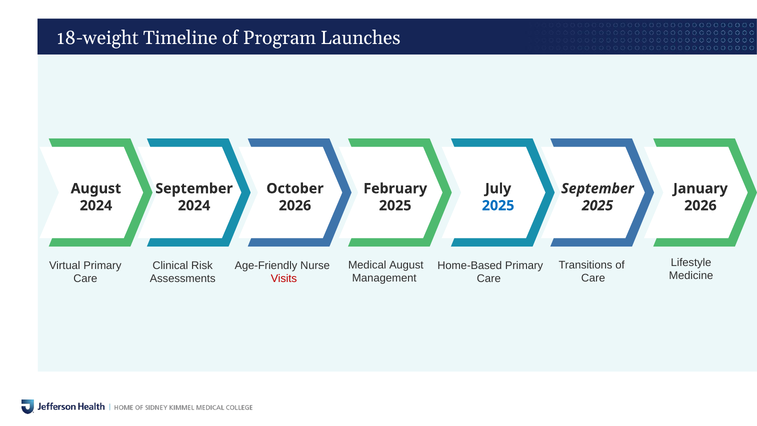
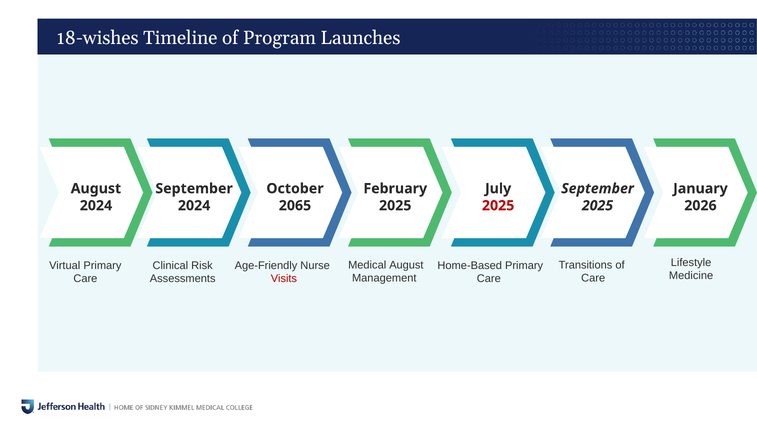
18-weight: 18-weight -> 18-wishes (98, 38)
2026: 2026 -> 2065 (295, 206)
2025 colour: blue -> red (498, 206)
